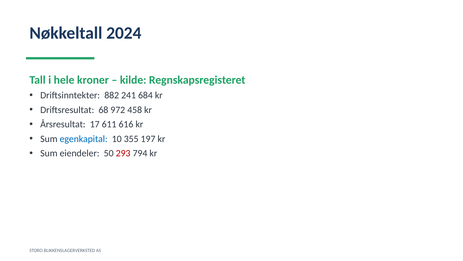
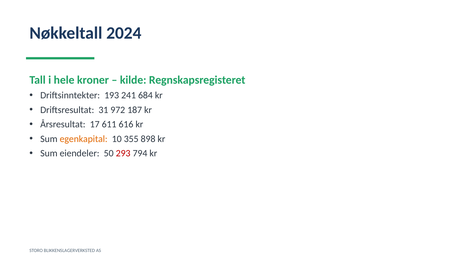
882: 882 -> 193 (112, 95)
68: 68 -> 31 (103, 110)
458: 458 -> 187 (135, 110)
egenkapital colour: blue -> orange (84, 139)
197: 197 -> 898 (148, 139)
